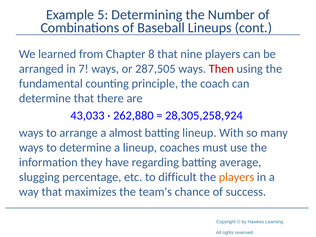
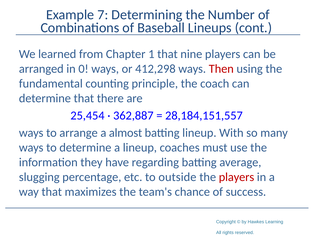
5: 5 -> 7 (103, 15)
8: 8 -> 1 (151, 54)
7: 7 -> 0 (83, 69)
287,505: 287,505 -> 412,298 (155, 69)
43,033: 43,033 -> 25,454 (87, 116)
262,880: 262,880 -> 362,887 (133, 116)
28,305,258,924: 28,305,258,924 -> 28,184,151,557 (204, 116)
difficult: difficult -> outside (177, 177)
players colour: orange -> red (236, 177)
